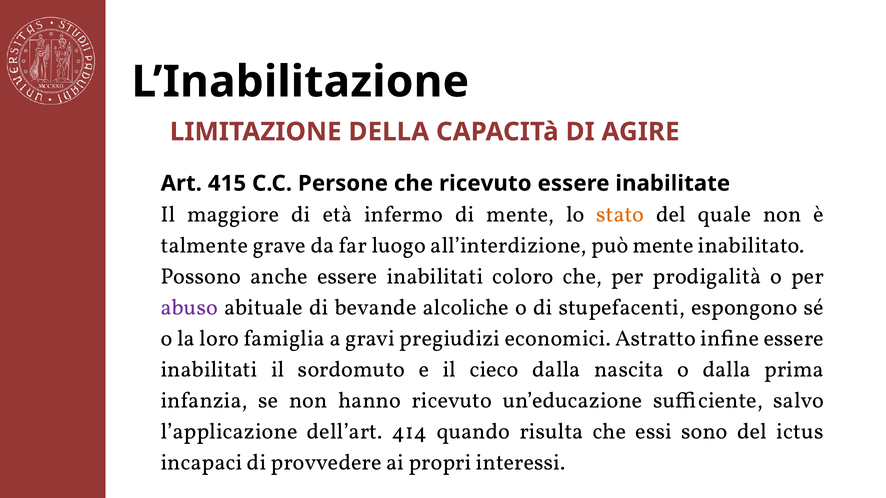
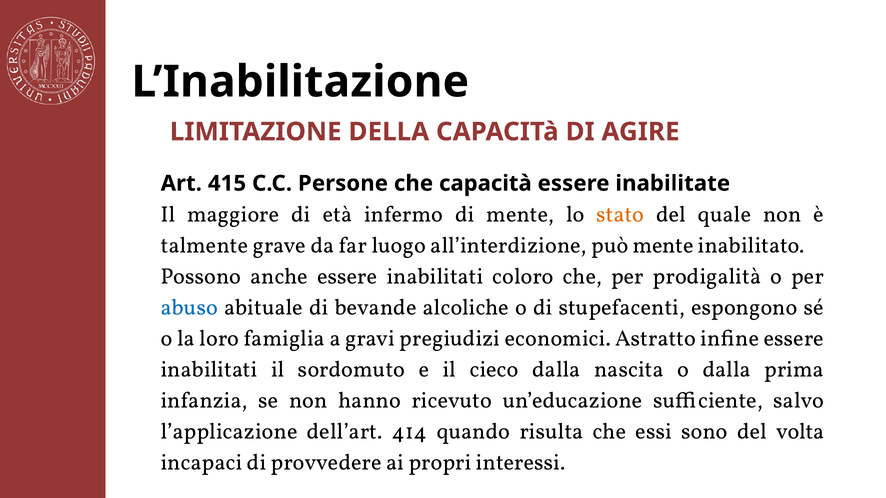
che ricevuto: ricevuto -> capacità (485, 184)
abuso colour: purple -> blue (189, 308)
ictus: ictus -> volta (800, 432)
